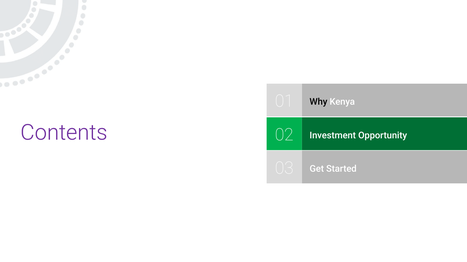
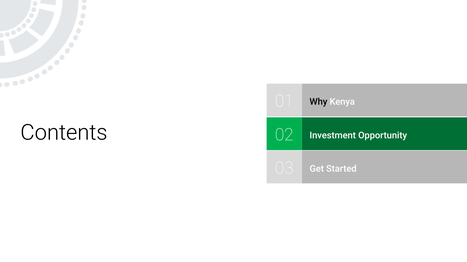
Contents colour: purple -> black (64, 133)
